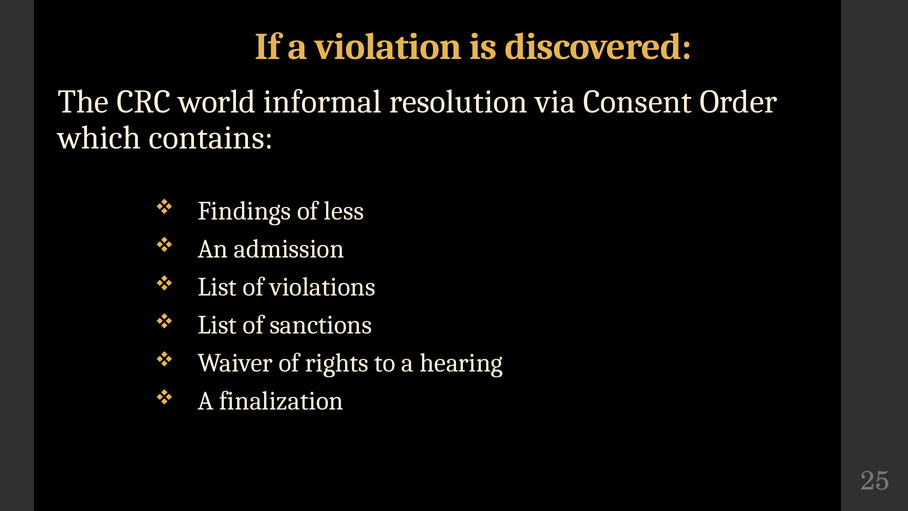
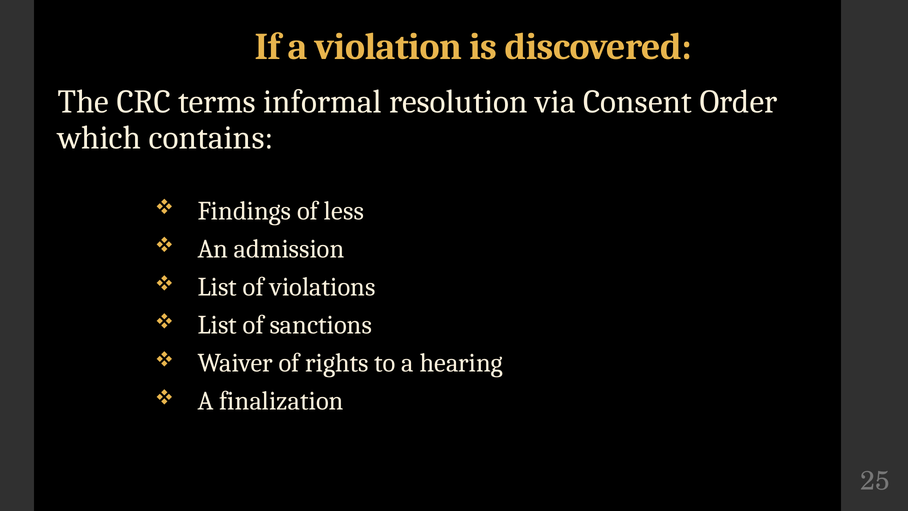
world: world -> terms (217, 102)
